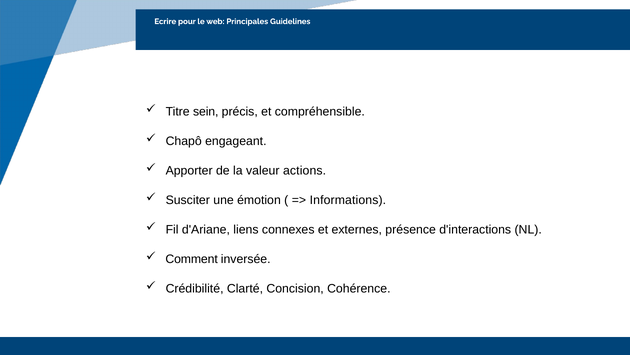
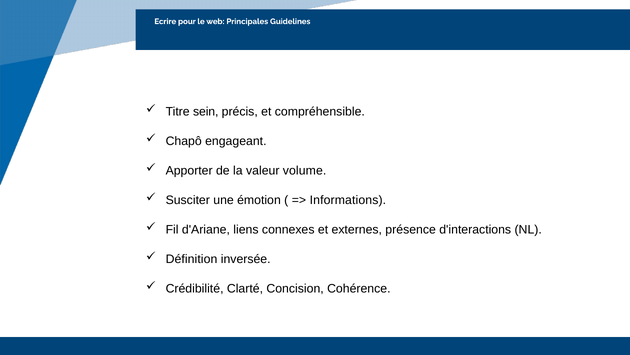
actions: actions -> volume (305, 170)
Comment: Comment -> Définition (191, 259)
